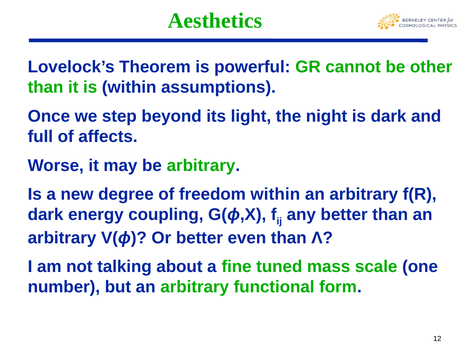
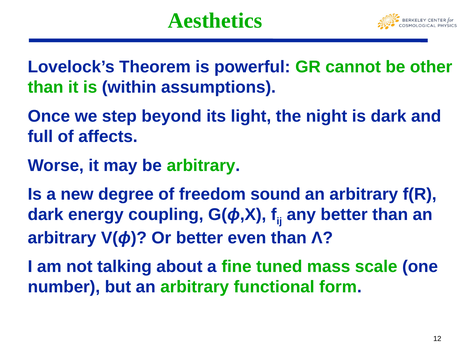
freedom within: within -> sound (275, 194)
